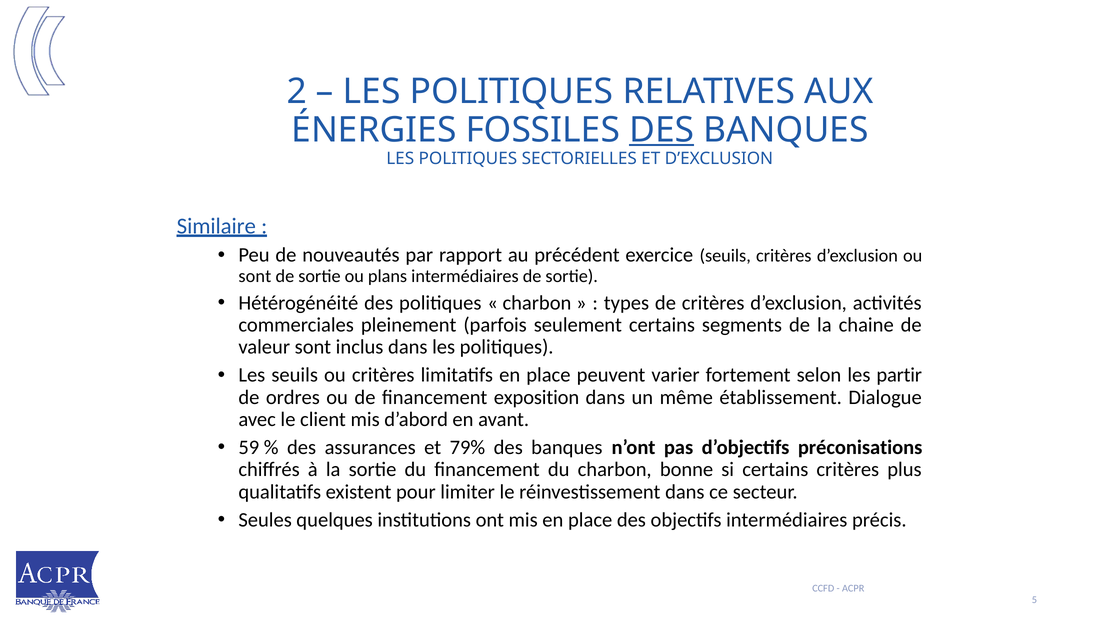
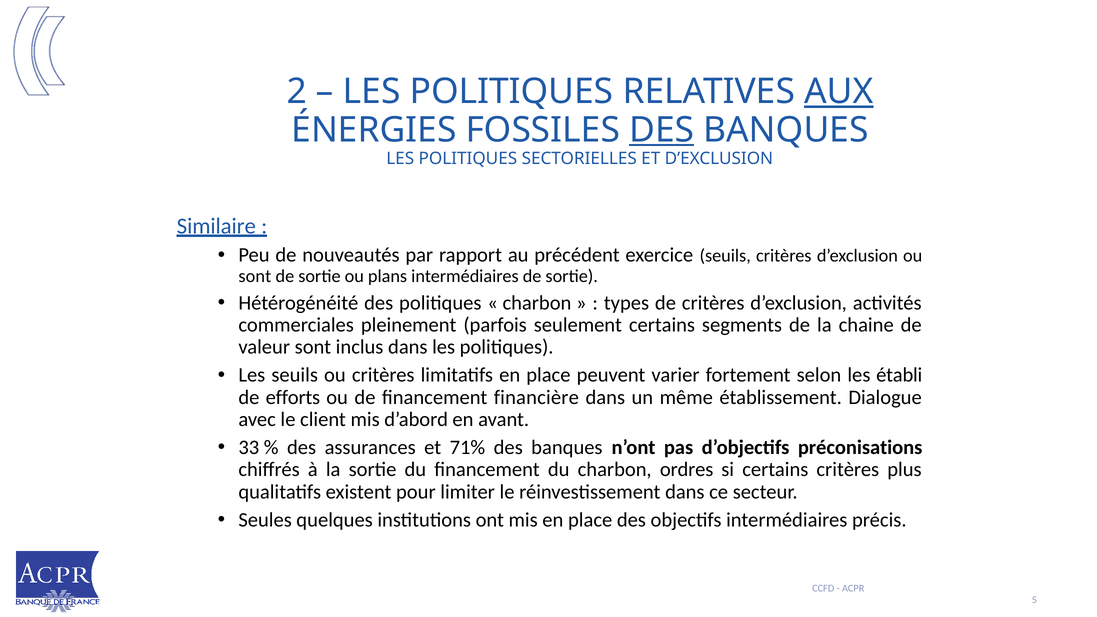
AUX underline: none -> present (839, 92)
partir: partir -> établi (899, 375)
ordres: ordres -> efforts (293, 397)
exposition: exposition -> financière (536, 397)
59: 59 -> 33 (249, 448)
79%: 79% -> 71% (467, 448)
bonne: bonne -> ordres (687, 470)
